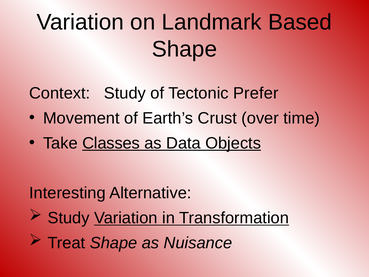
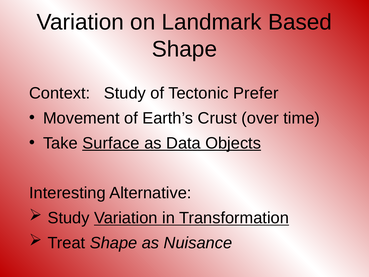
Classes: Classes -> Surface (111, 143)
